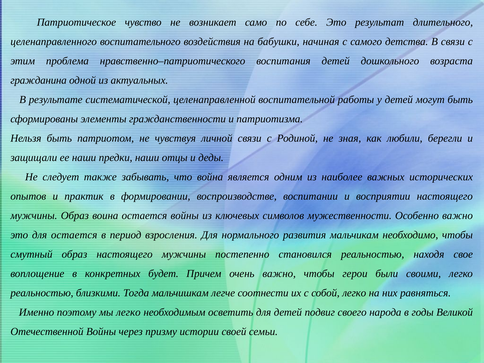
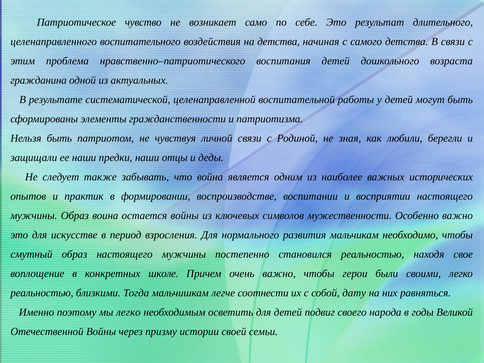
на бабушки: бабушки -> детства (279, 42)
для остается: остается -> искусстве (74, 235)
будет: будет -> школе (163, 274)
собой легко: легко -> дату (354, 293)
